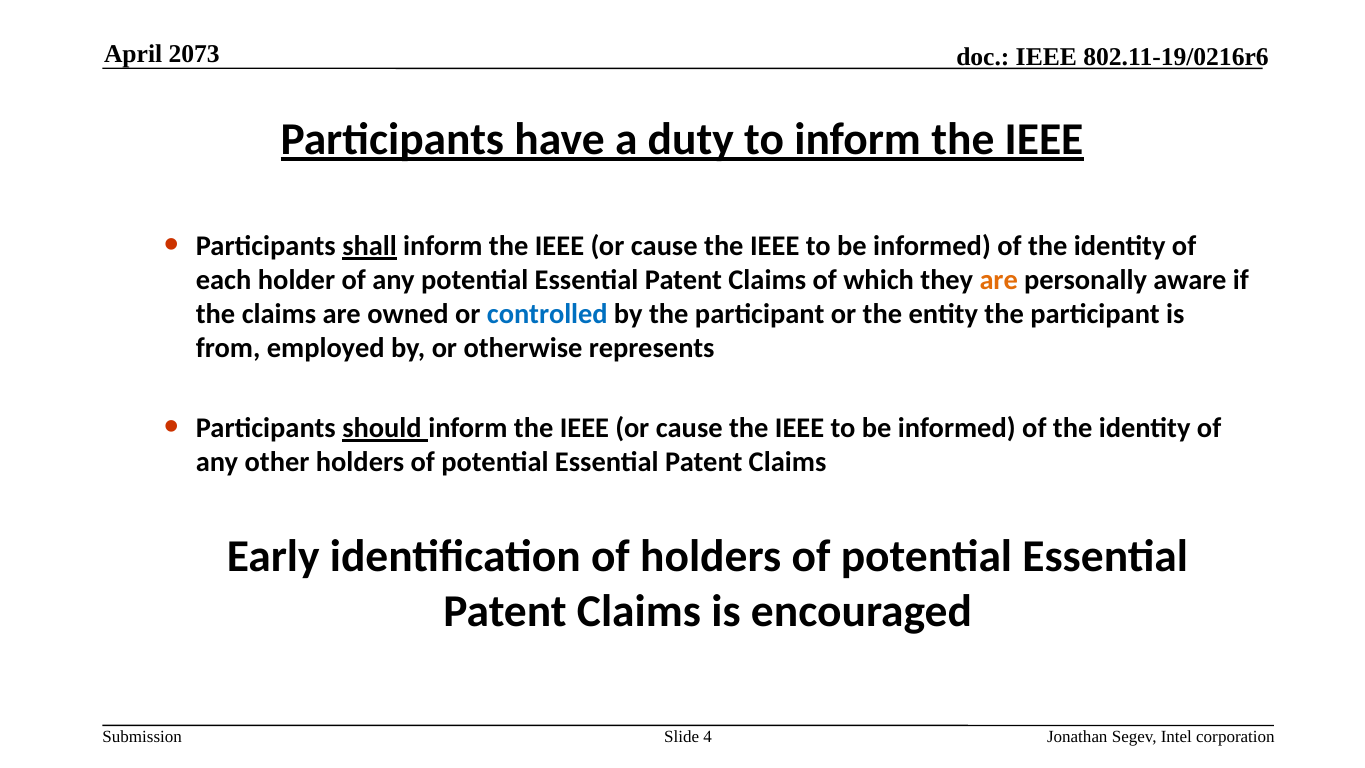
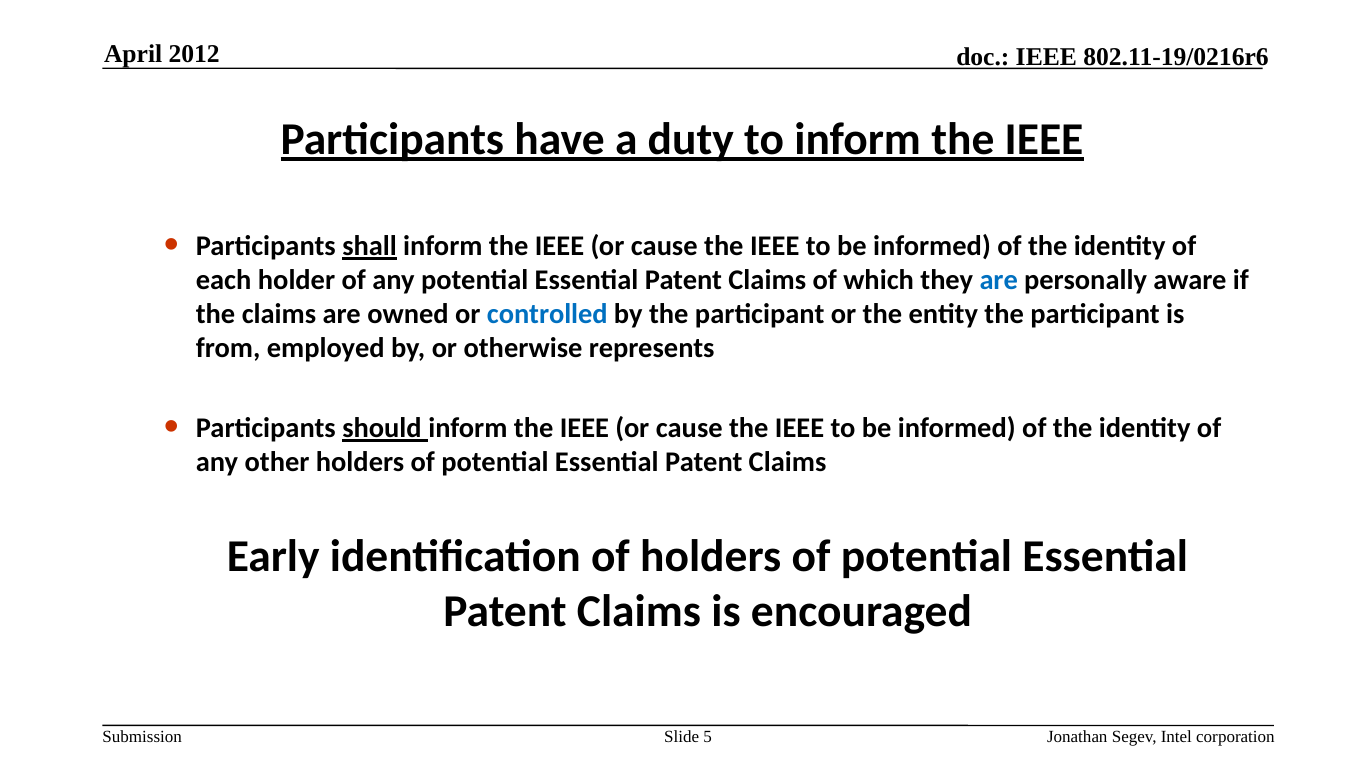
2073: 2073 -> 2012 (194, 54)
are colour: orange -> blue (999, 280)
4: 4 -> 5 (708, 736)
